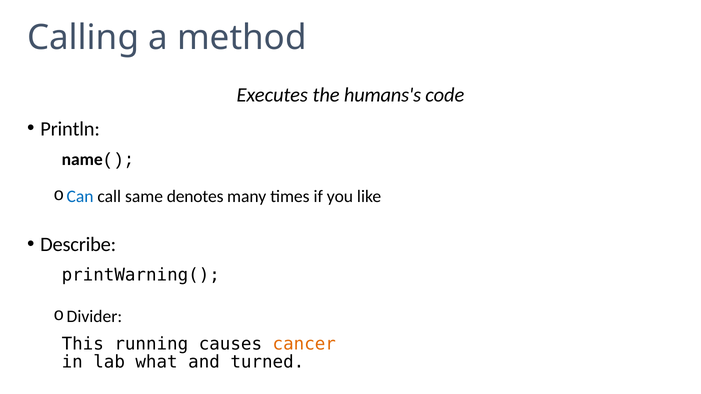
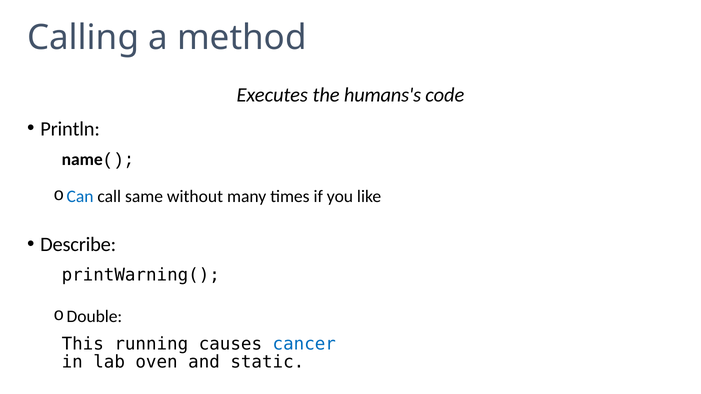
denotes: denotes -> without (195, 197)
Divider: Divider -> Double (94, 317)
cancer colour: orange -> blue (304, 344)
what: what -> oven (157, 362)
turned: turned -> static (267, 362)
